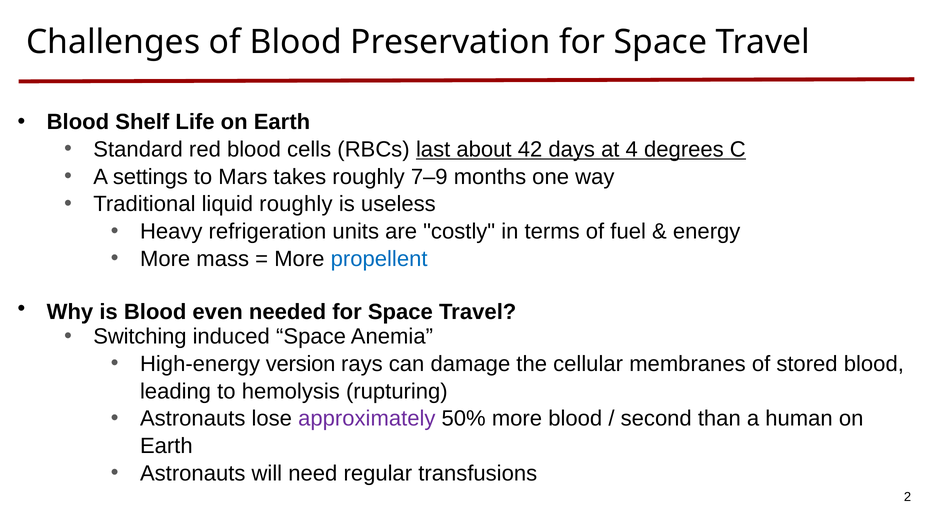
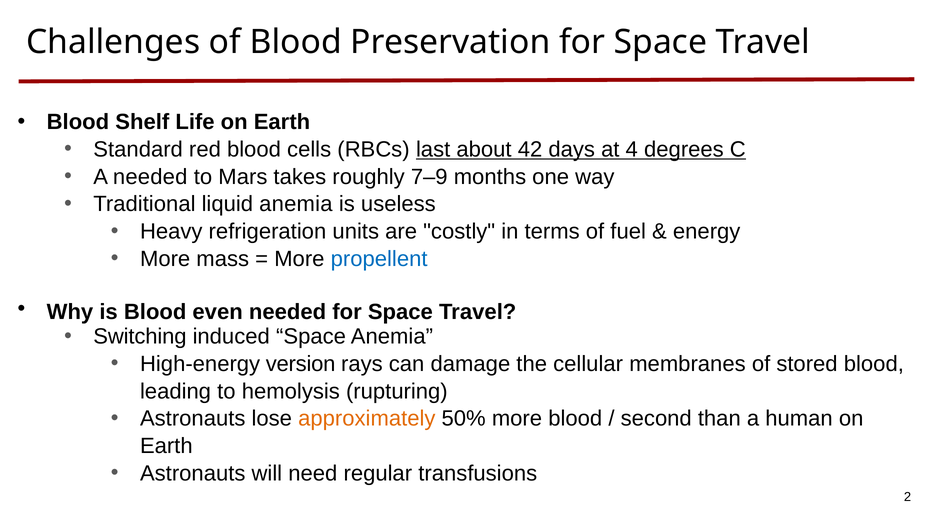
A settings: settings -> needed (150, 177)
liquid roughly: roughly -> anemia (296, 204)
approximately colour: purple -> orange (367, 418)
